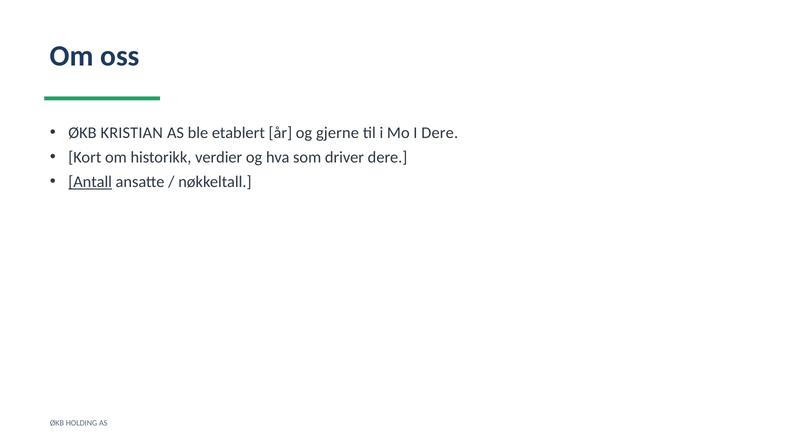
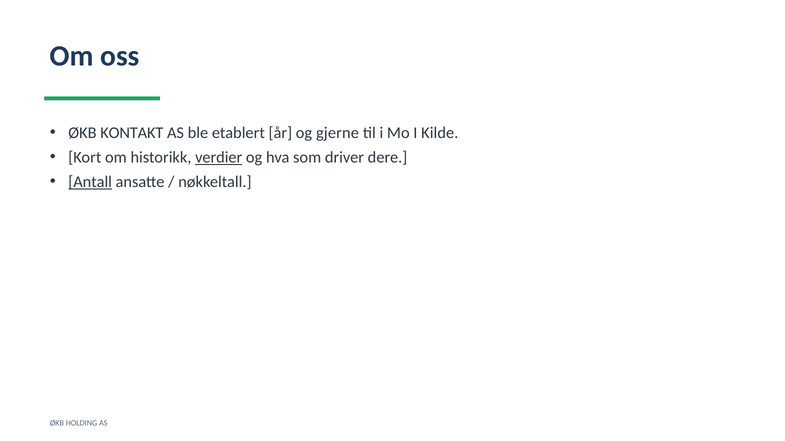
KRISTIAN: KRISTIAN -> KONTAKT (132, 133)
I Dere: Dere -> Kilde (440, 133)
verdier underline: none -> present (219, 158)
